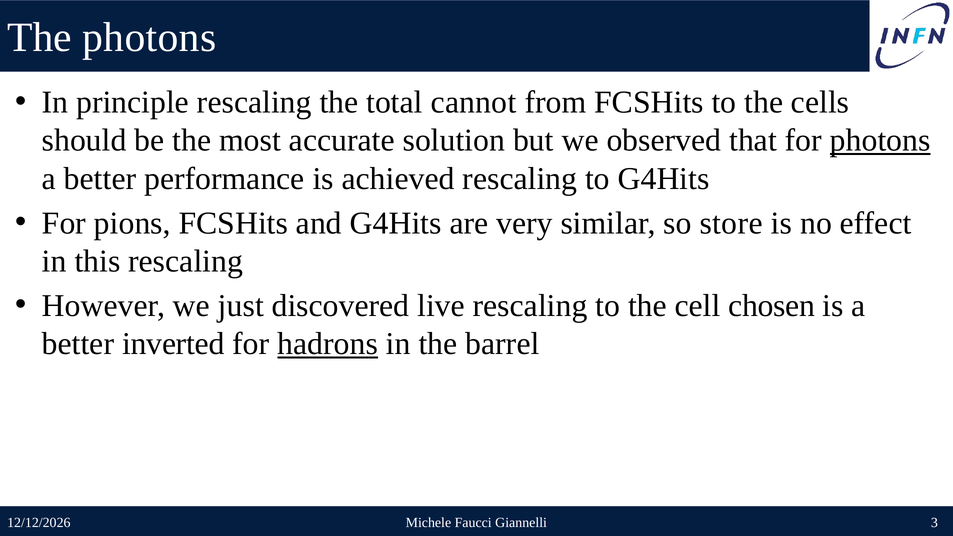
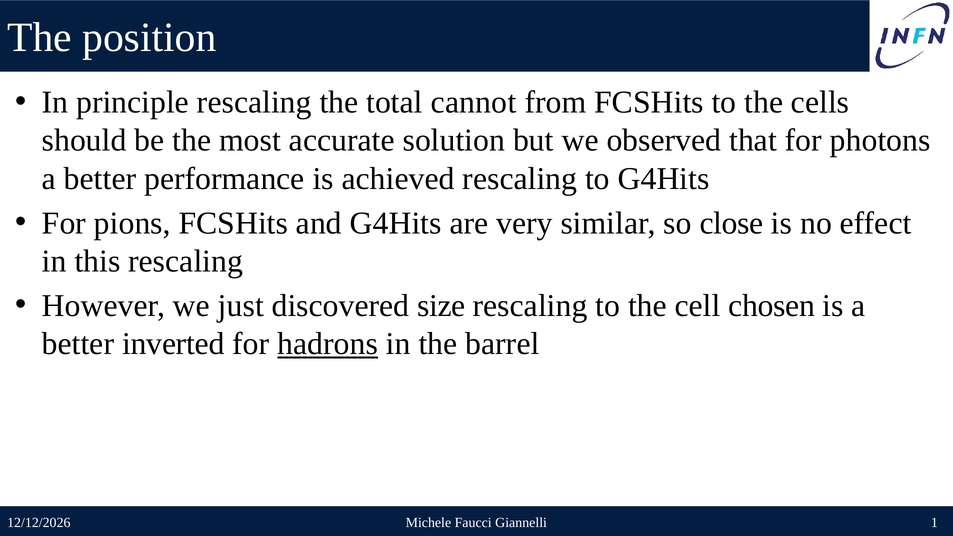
The photons: photons -> position (149, 37)
photons underline: present -> none (880, 140)
store: store -> close (732, 223)
live: live -> size (441, 306)
3: 3 -> 1 (934, 523)
